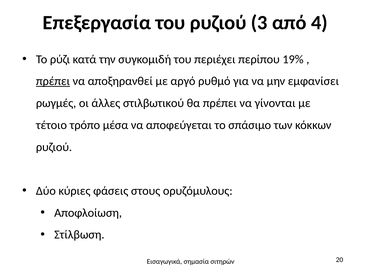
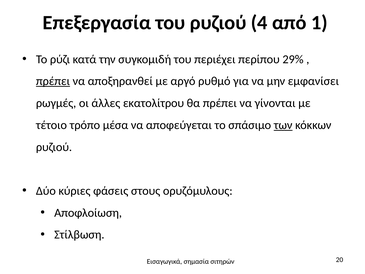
3: 3 -> 4 (259, 23)
4: 4 -> 1 (319, 23)
19%: 19% -> 29% (293, 59)
στιλβωτικού: στιλβωτικού -> εκατολίτρου (154, 103)
των underline: none -> present (283, 125)
